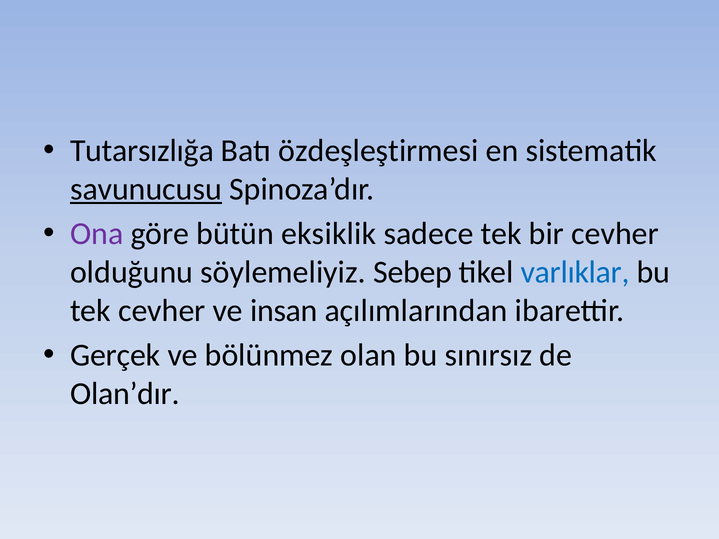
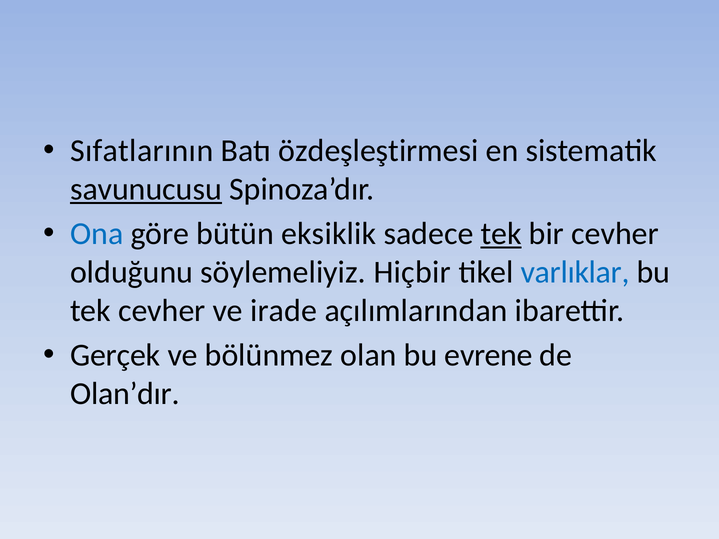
Tutarsızlığa: Tutarsızlığa -> Sıfatlarının (142, 151)
Ona colour: purple -> blue (97, 234)
tek underline: none -> present (501, 234)
Sebep: Sebep -> Hiçbir (412, 272)
insan: insan -> irade (284, 311)
sınırsız: sınırsız -> evrene (489, 355)
